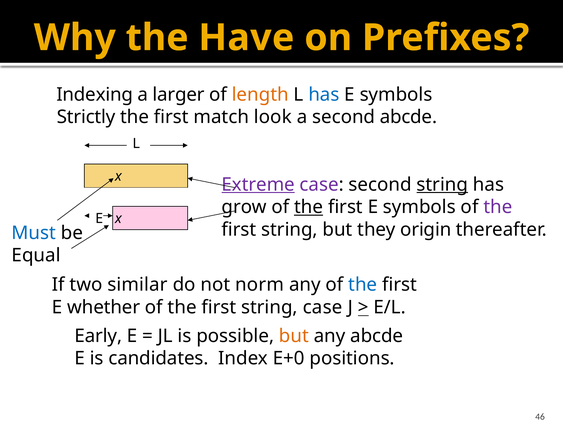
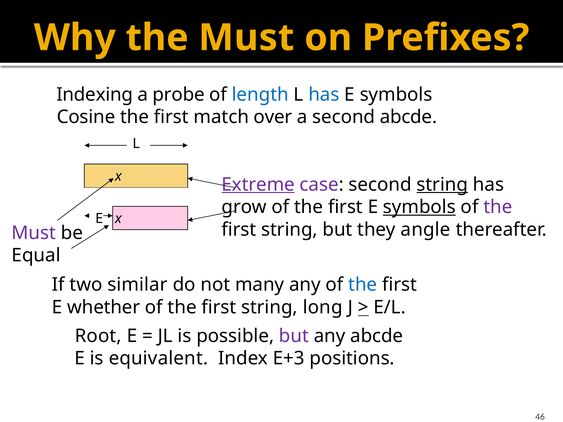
the Have: Have -> Must (246, 38)
larger: larger -> probe (179, 95)
length colour: orange -> blue (260, 95)
Strictly: Strictly -> Cosine (86, 117)
look: look -> over (273, 117)
the underline: present -> none (309, 207)
symbols underline: none -> present (419, 207)
origin: origin -> angle (426, 230)
Must colour: blue -> purple (34, 233)
norm: norm -> many (260, 285)
string case: case -> long (323, 307)
Early: Early -> Root (98, 336)
but colour: orange -> purple (294, 336)
candidates: candidates -> equivalent (158, 359)
E+0: E+0 -> E+3 (289, 359)
